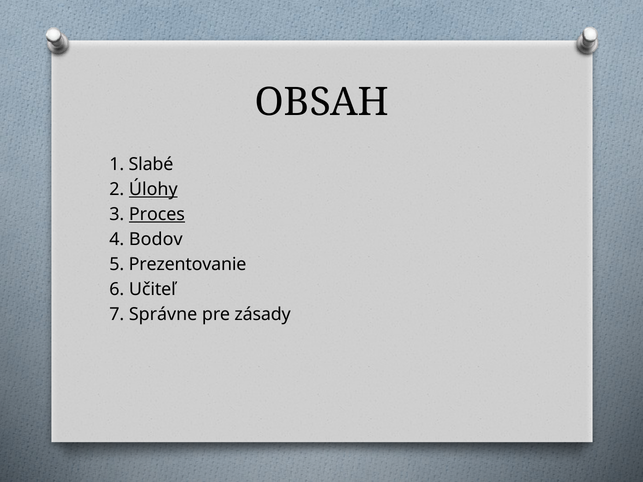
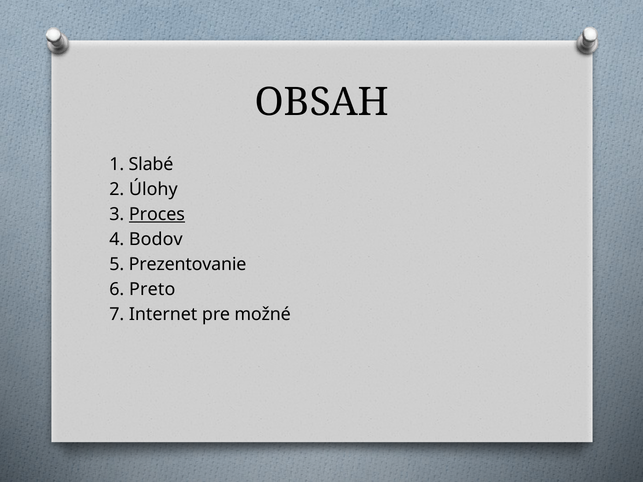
Úlohy underline: present -> none (153, 189)
Učiteľ: Učiteľ -> Preto (152, 289)
Správne: Správne -> Internet (163, 314)
zásady: zásady -> možné (263, 314)
